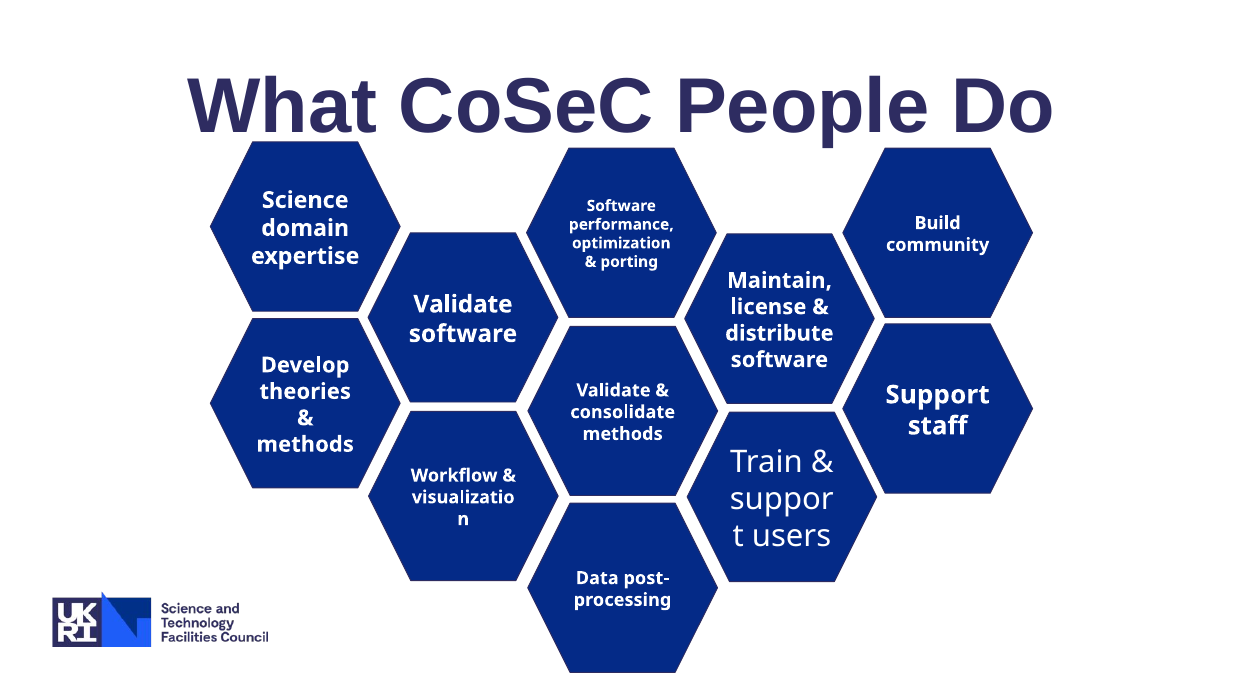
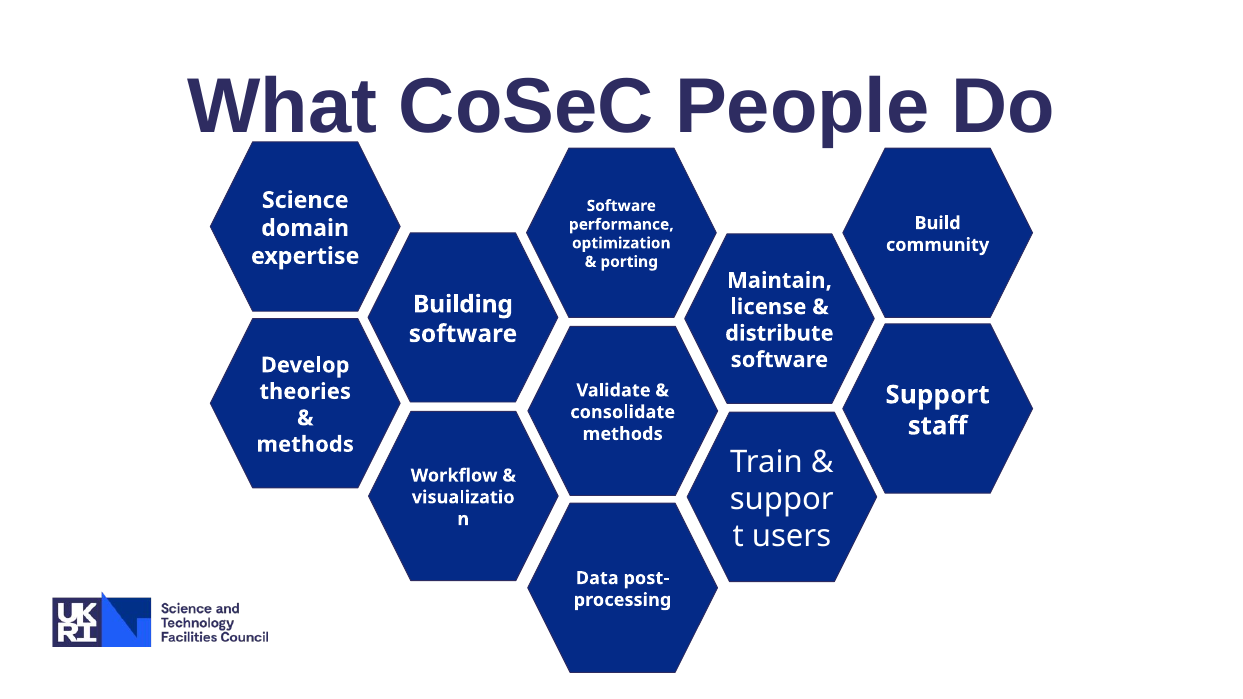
Validate: Validate -> Building (463, 304)
